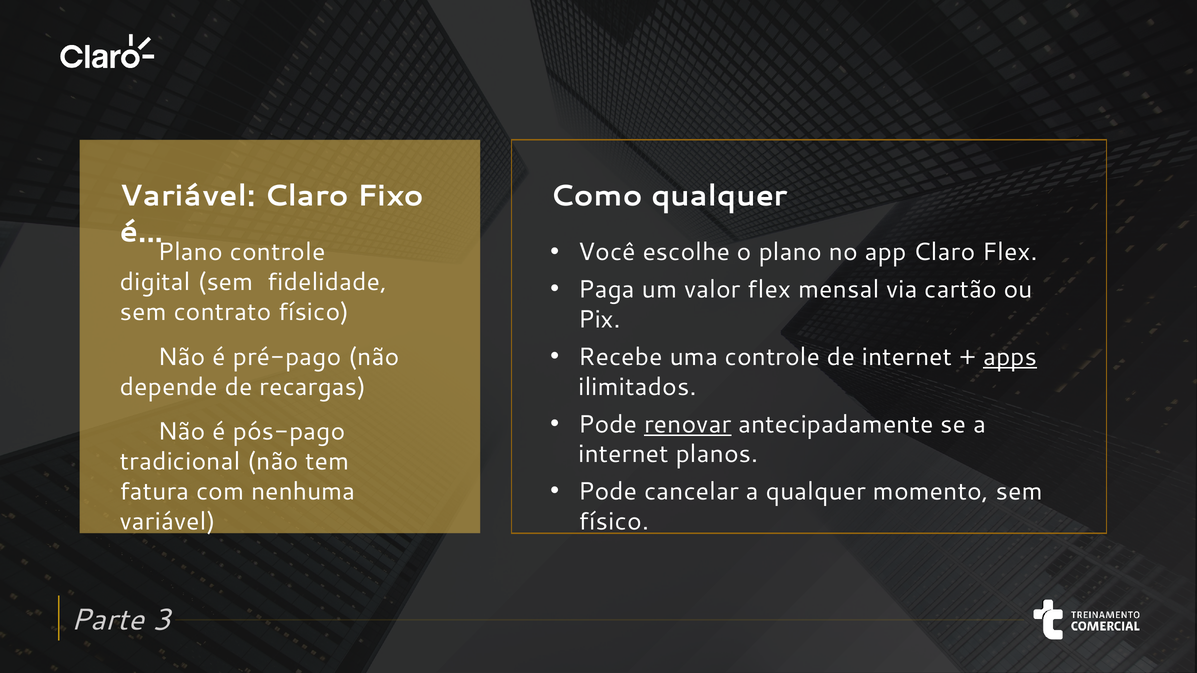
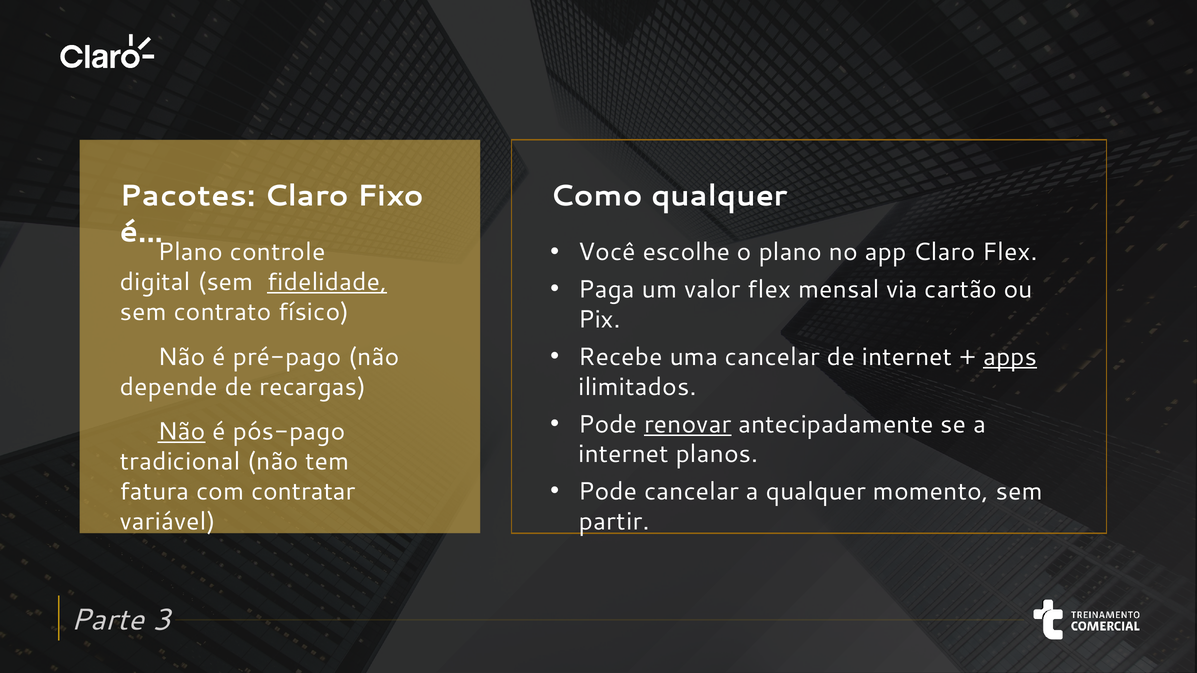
Variável: Variável -> Pacotes (188, 196)
fidelidade underline: none -> present (327, 282)
uma controle: controle -> cancelar (773, 357)
Não underline: none -> present (182, 432)
nenhuma: nenhuma -> contratar (303, 492)
físico: físico -> partir (614, 522)
